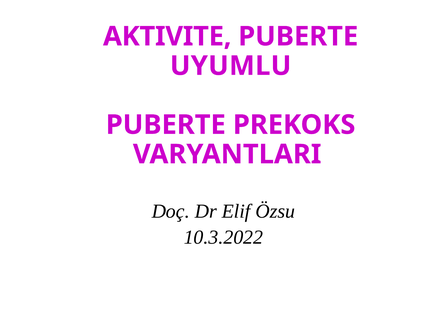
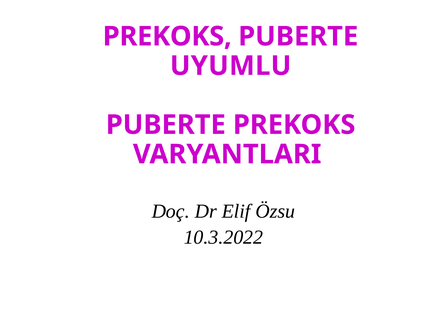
AKTIVITE: AKTIVITE -> PREKOKS (167, 36)
